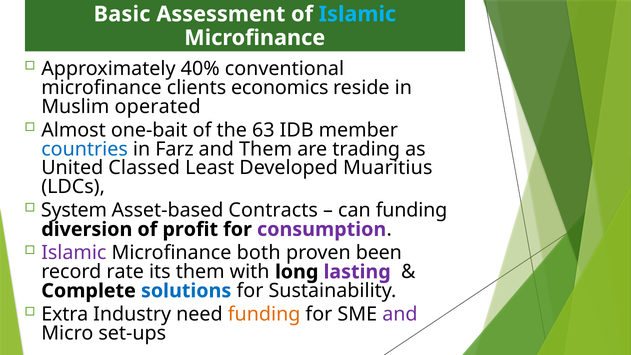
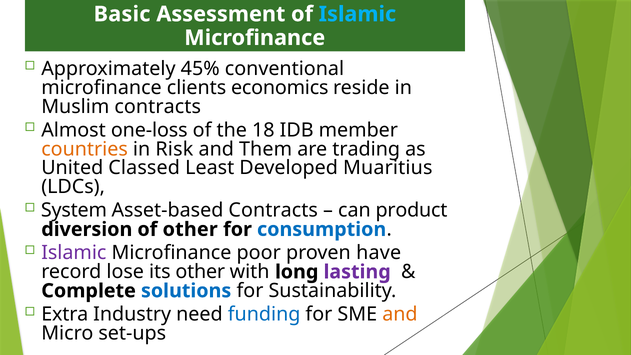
40%: 40% -> 45% (200, 69)
Muslim operated: operated -> contracts (158, 107)
one-bait: one-bait -> one-loss (149, 130)
63: 63 -> 18 (263, 130)
countries colour: blue -> orange (85, 149)
Farz: Farz -> Risk (174, 149)
can funding: funding -> product (412, 210)
of profit: profit -> other (190, 229)
consumption colour: purple -> blue (322, 229)
both: both -> poor (259, 253)
been: been -> have (379, 253)
rate: rate -> lose (125, 272)
its them: them -> other (200, 272)
funding colour: orange -> blue (264, 314)
and colour: purple -> orange (400, 314)
